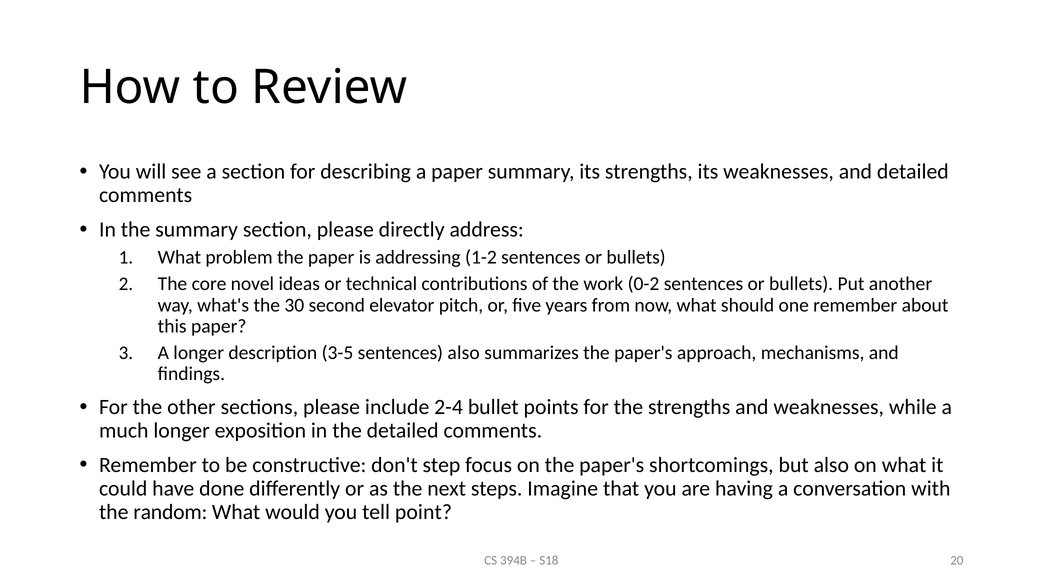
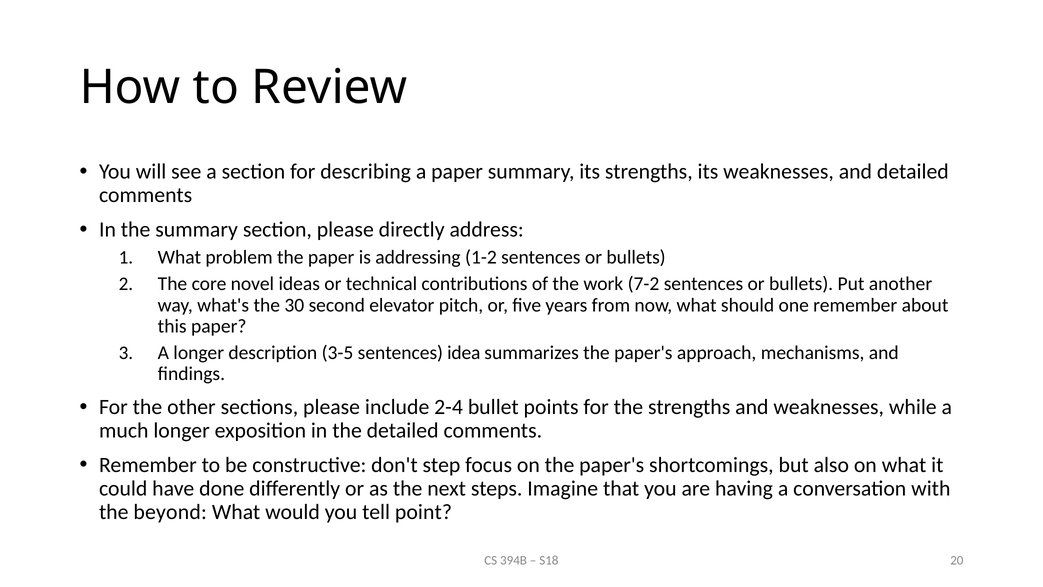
0-2: 0-2 -> 7-2 (644, 284)
sentences also: also -> idea (464, 353)
random: random -> beyond (170, 512)
